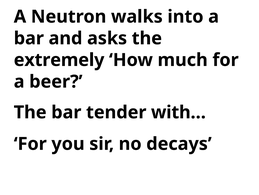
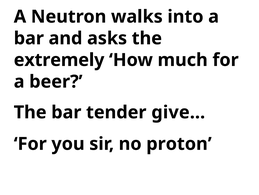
with…: with… -> give… (178, 112)
decays: decays -> proton (179, 143)
